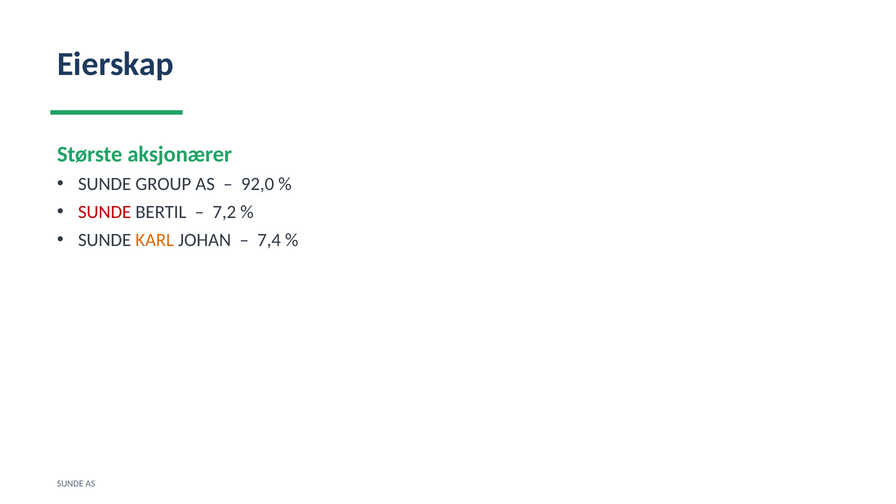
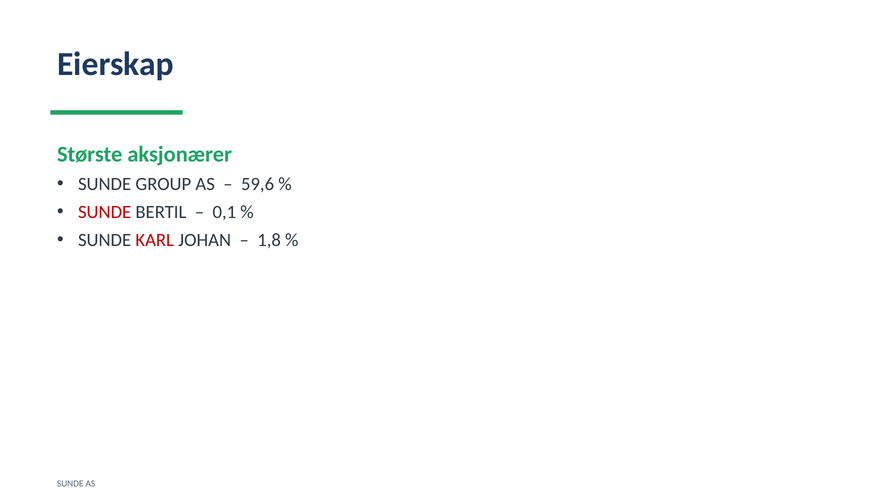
92,0: 92,0 -> 59,6 (258, 184)
7,2: 7,2 -> 0,1 (224, 212)
KARL colour: orange -> red (155, 240)
7,4: 7,4 -> 1,8 (269, 240)
